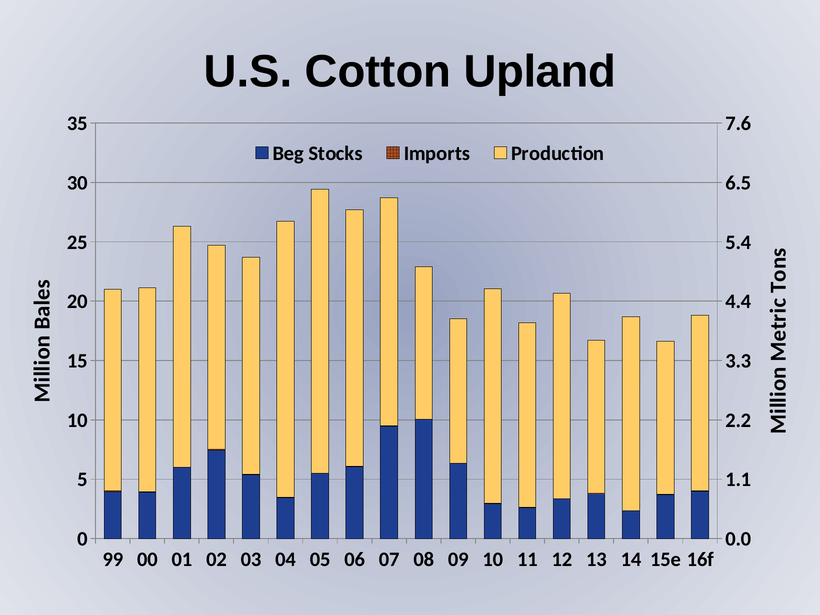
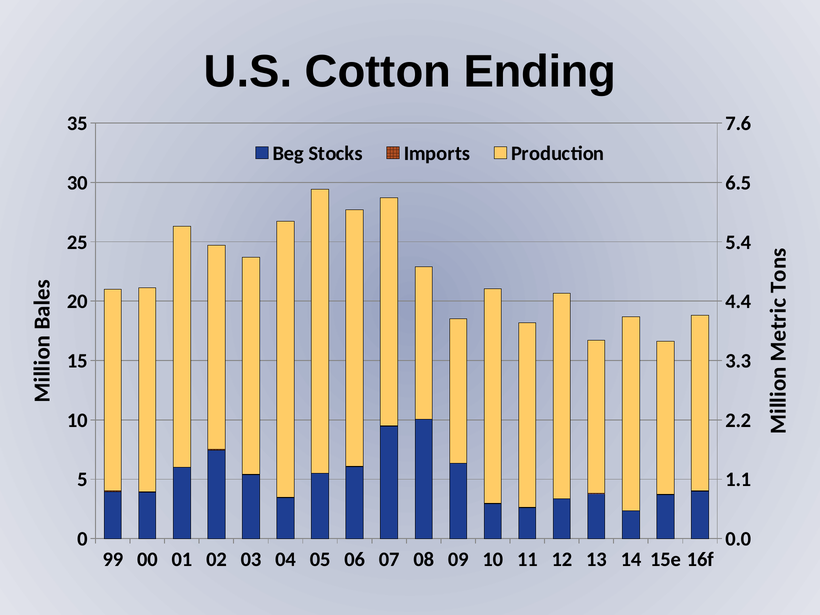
Upland: Upland -> Ending (540, 71)
